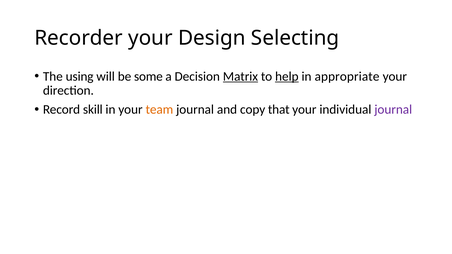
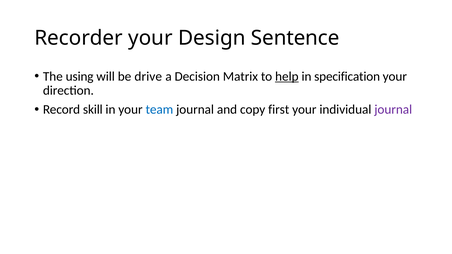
Selecting: Selecting -> Sentence (295, 38)
some: some -> drive (148, 76)
Matrix underline: present -> none (240, 76)
appropriate: appropriate -> specification (347, 76)
team colour: orange -> blue (159, 110)
that: that -> first (279, 110)
